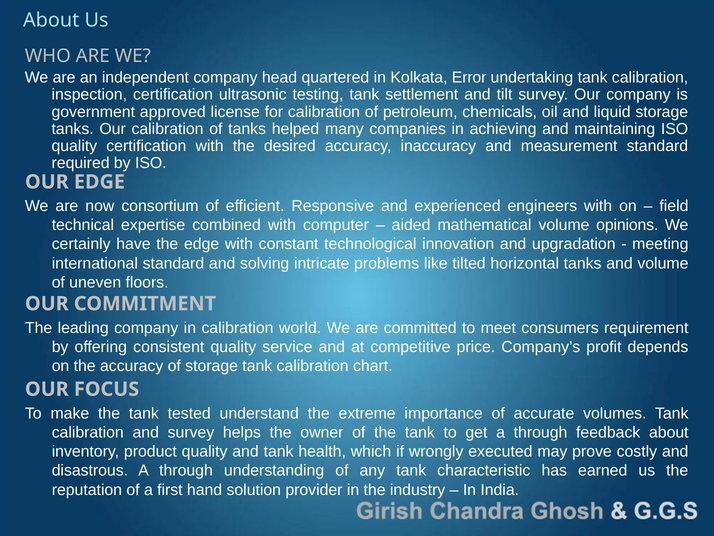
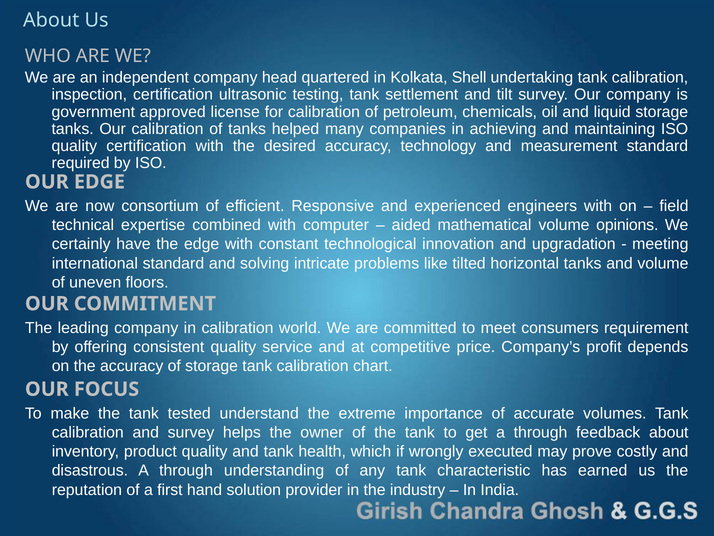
Error: Error -> Shell (469, 77)
inaccuracy: inaccuracy -> technology (438, 146)
